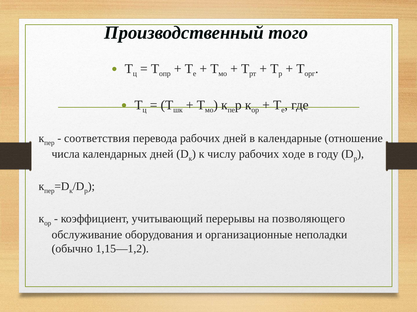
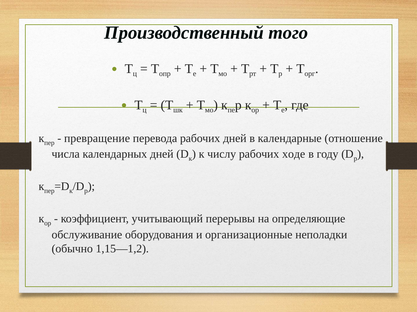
соответствия: соответствия -> превращение (97, 139)
позволяющего: позволяющего -> определяющие (309, 219)
